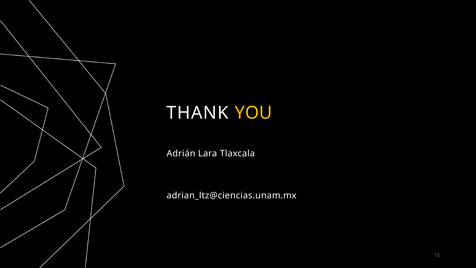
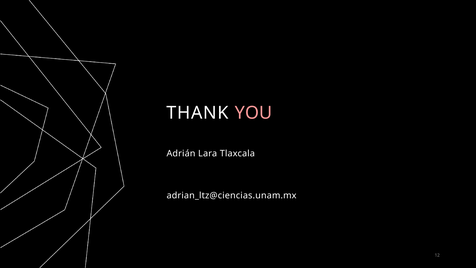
YOU colour: yellow -> pink (254, 113)
